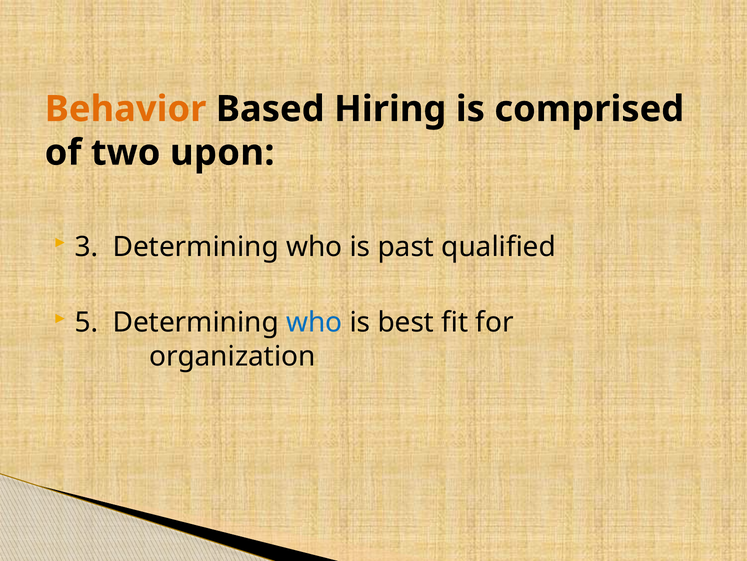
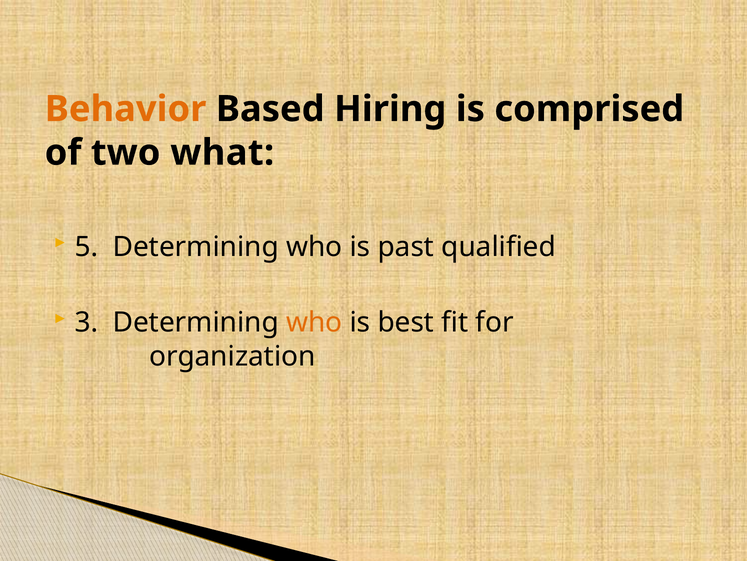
upon: upon -> what (222, 153)
3: 3 -> 5 (86, 247)
5: 5 -> 3 (86, 322)
who colour: blue -> orange (314, 322)
